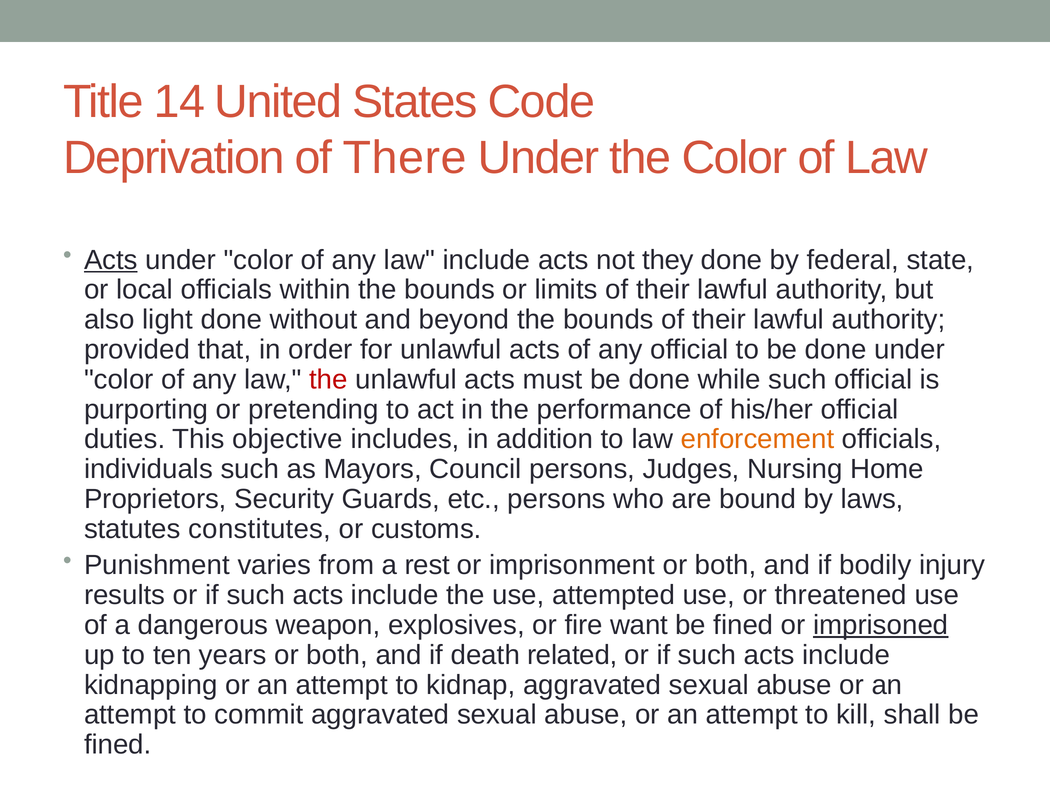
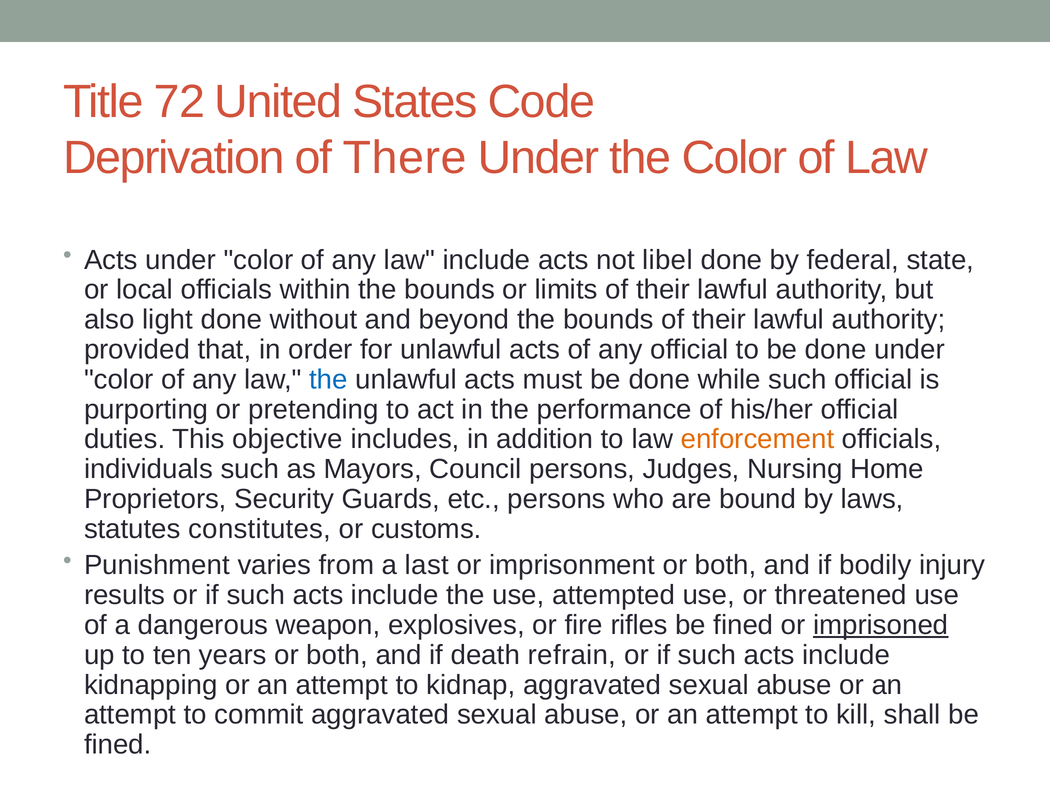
14: 14 -> 72 (179, 102)
Acts underline: present -> none (111, 260)
they: they -> libel (668, 260)
the colour: red -> blue (328, 380)
rest: rest -> last (427, 566)
want: want -> rifles (639, 625)
related: related -> refrain (572, 655)
